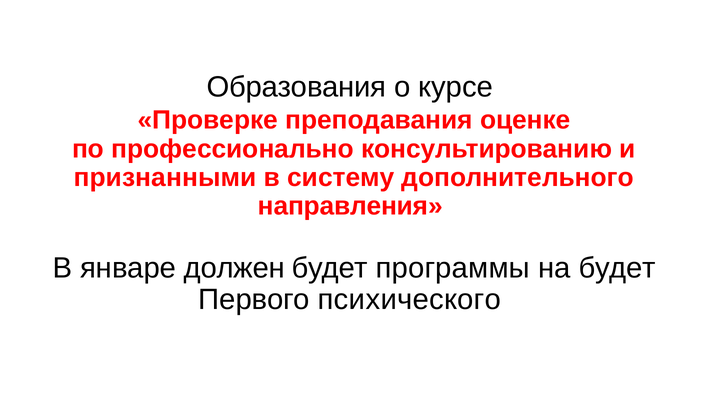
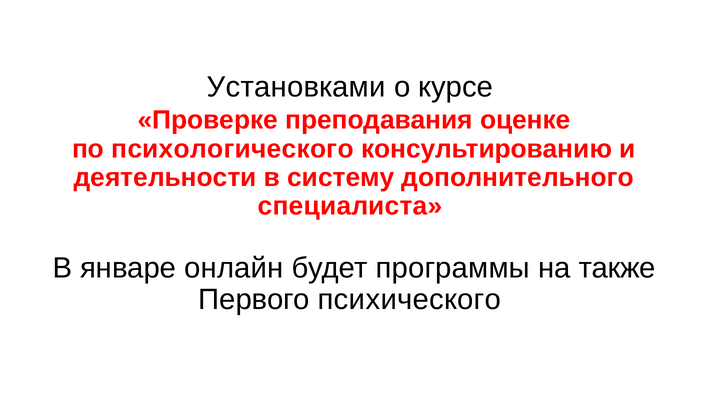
Образования: Образования -> Установками (296, 87)
профессионально: профессионально -> психологического (233, 149)
признанными: признанными -> деятельности (165, 177)
направления: направления -> специалиста (350, 206)
должен: должен -> онлайн (234, 267)
на будет: будет -> также (617, 267)
